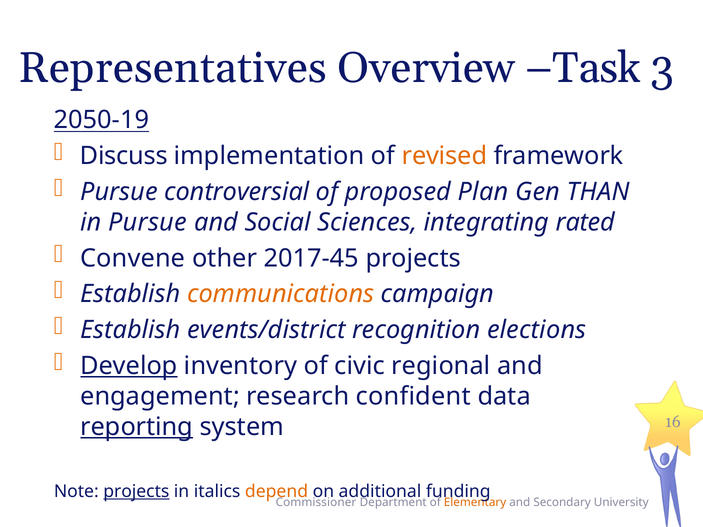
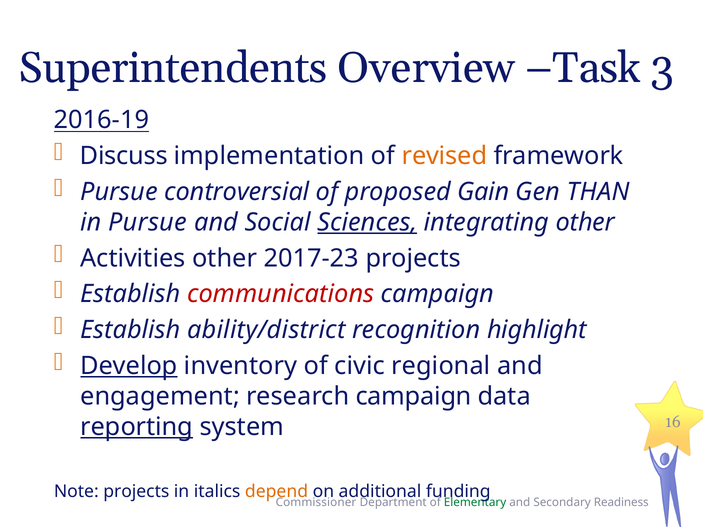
Representatives: Representatives -> Superintendents (173, 68)
2050-19: 2050-19 -> 2016-19 (102, 120)
Plan: Plan -> Gain (483, 192)
Sciences underline: none -> present (367, 222)
integrating rated: rated -> other (585, 222)
Convene: Convene -> Activities (133, 258)
2017-45: 2017-45 -> 2017-23 (311, 258)
communications colour: orange -> red (281, 294)
events/district: events/district -> ability/district (266, 330)
elections: elections -> highlight (537, 330)
research confident: confident -> campaign (414, 397)
projects underline: present -> none (136, 492)
Elementary colour: orange -> green (475, 503)
University: University -> Readiness (621, 503)
